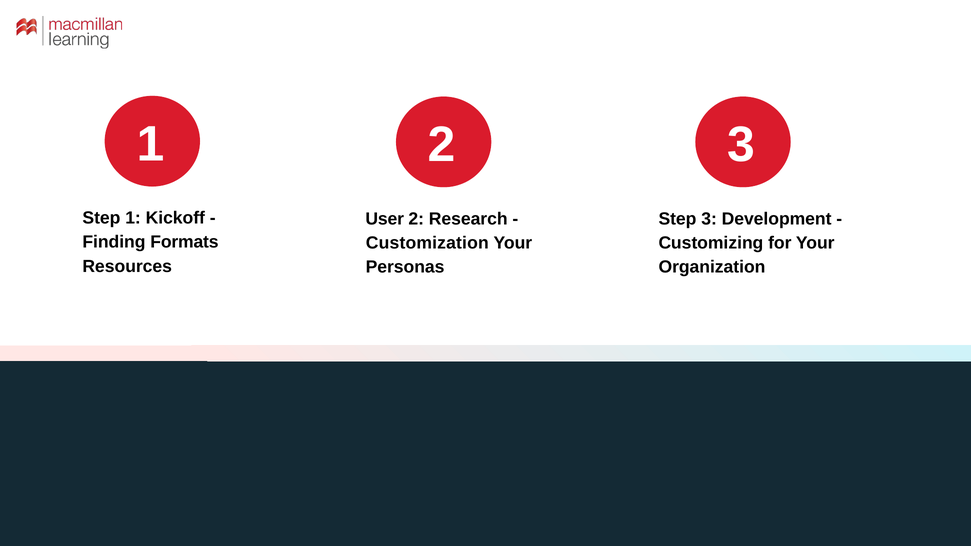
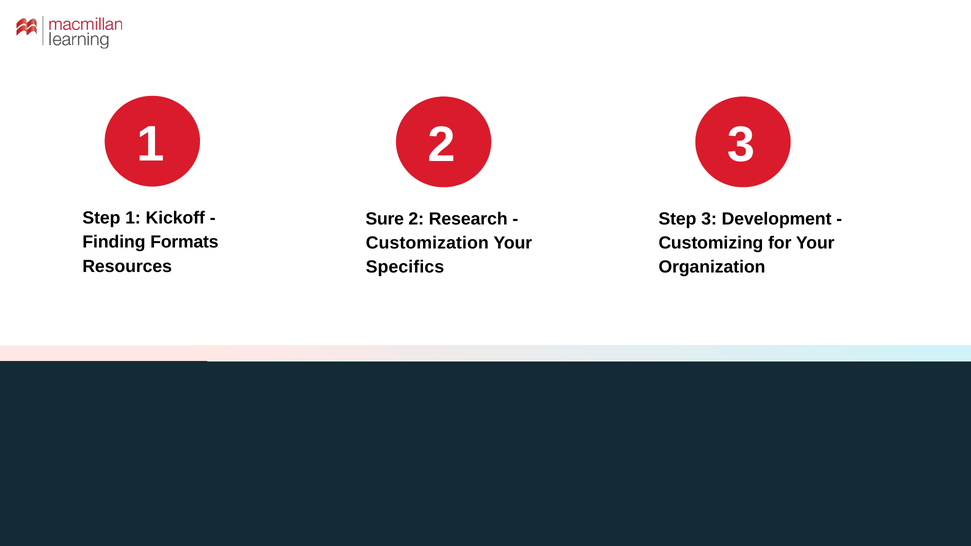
User: User -> Sure (385, 219)
Personas: Personas -> Specifics (405, 267)
